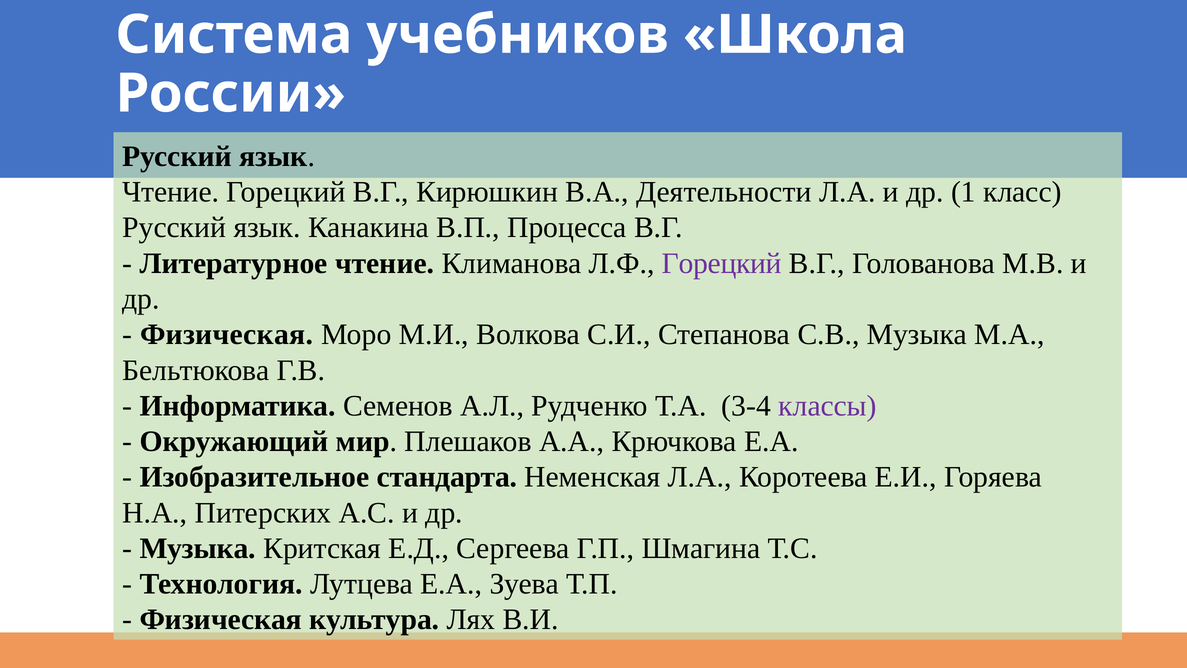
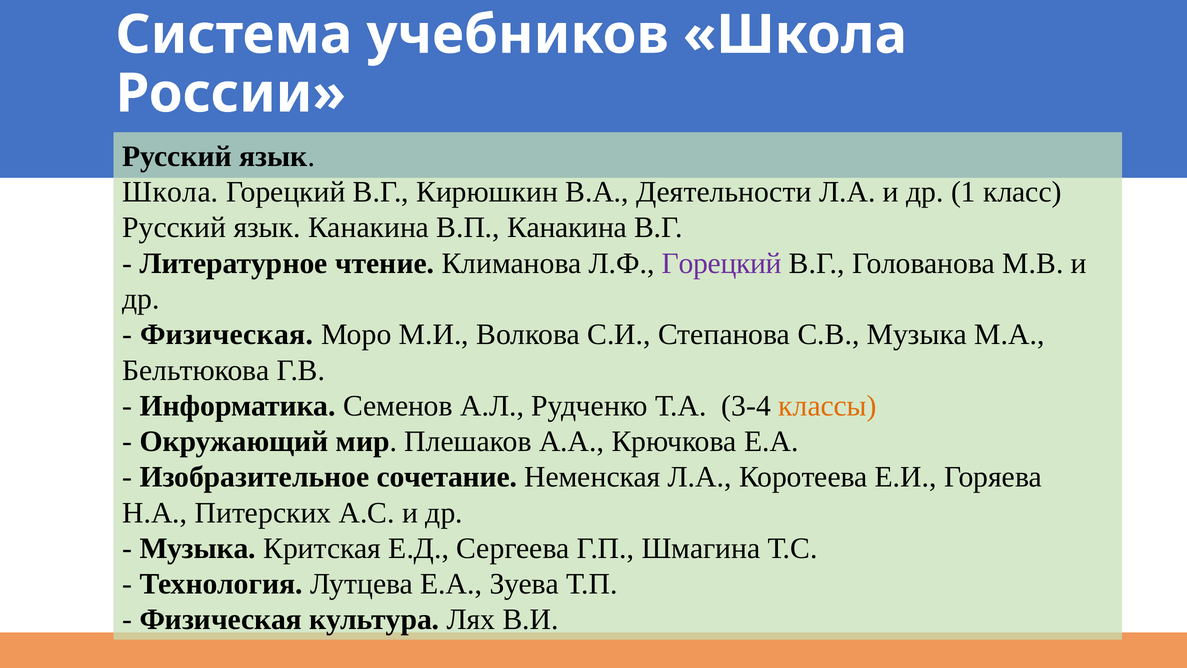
Чтение: Чтение -> Школа (170, 192)
В.П Процесса: Процесса -> Канакина (567, 228)
классы colour: purple -> orange (828, 406)
стандарта: стандарта -> сочетание (447, 477)
